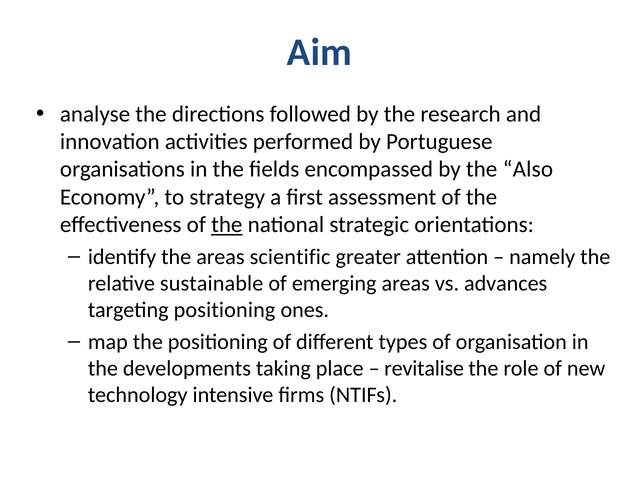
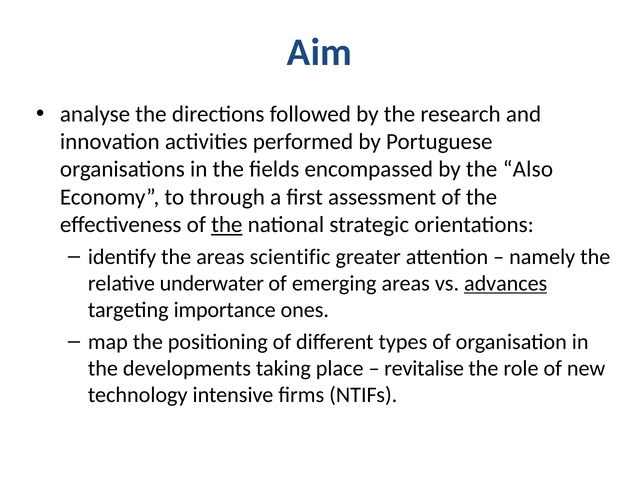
strategy: strategy -> through (227, 197)
sustainable: sustainable -> underwater (212, 284)
advances underline: none -> present (506, 284)
targeting positioning: positioning -> importance (225, 310)
